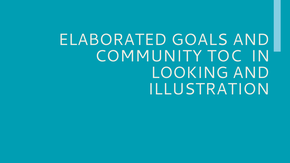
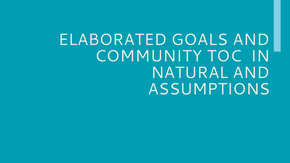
LOOKING: LOOKING -> NATURAL (189, 73)
ILLUSTRATION: ILLUSTRATION -> ASSUMPTIONS (209, 89)
